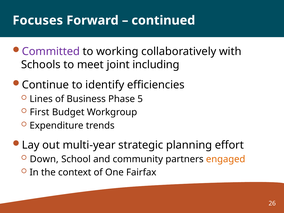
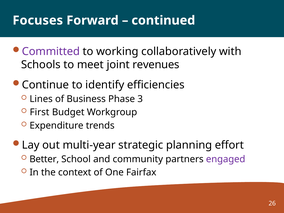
including: including -> revenues (156, 65)
5: 5 -> 3 (140, 99)
Down: Down -> Better (44, 159)
engaged colour: orange -> purple (226, 159)
